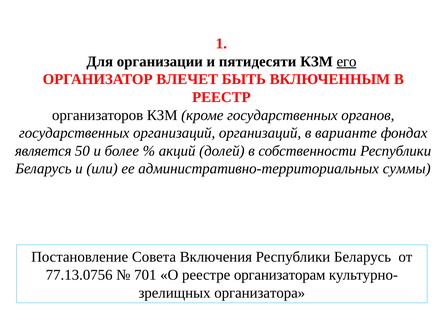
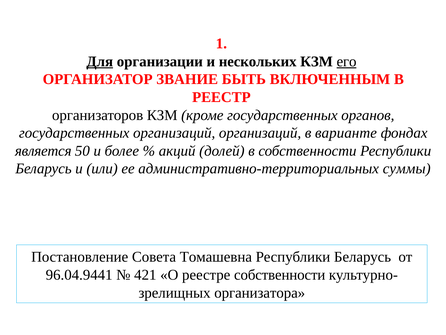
Для underline: none -> present (100, 61)
пятидесяти: пятидесяти -> нескольких (258, 61)
ВЛЕЧЕТ: ВЛЕЧЕТ -> ЗВАНИЕ (187, 79)
Включения: Включения -> Томашевна (216, 257)
77.13.0756: 77.13.0756 -> 96.04.9441 (79, 274)
701: 701 -> 421 (145, 274)
реестре организаторам: организаторам -> собственности (280, 274)
